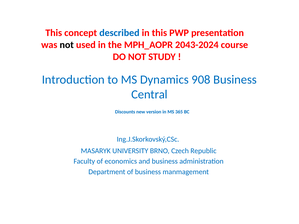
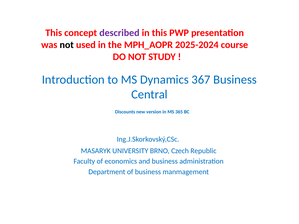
described colour: blue -> purple (119, 33)
2043-2024: 2043-2024 -> 2025-2024 (197, 45)
908: 908 -> 367 (201, 80)
